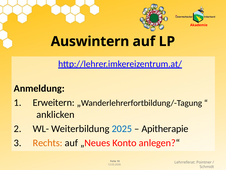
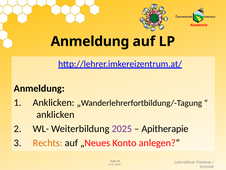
Auswintern: Auswintern -> Anmeldung (90, 41)
1 Erweitern: Erweitern -> Anklicken (54, 102)
2025 colour: blue -> purple (122, 128)
